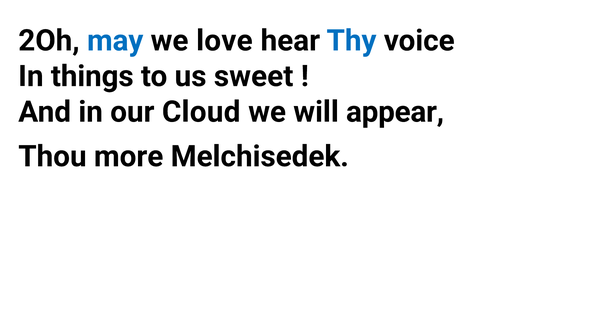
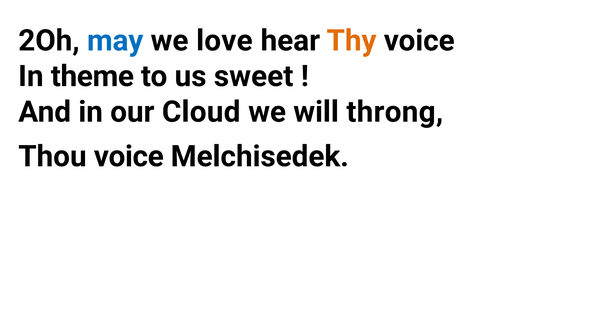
Thy colour: blue -> orange (351, 41)
things: things -> theme (92, 76)
appear: appear -> throng (395, 112)
Thou more: more -> voice (129, 156)
